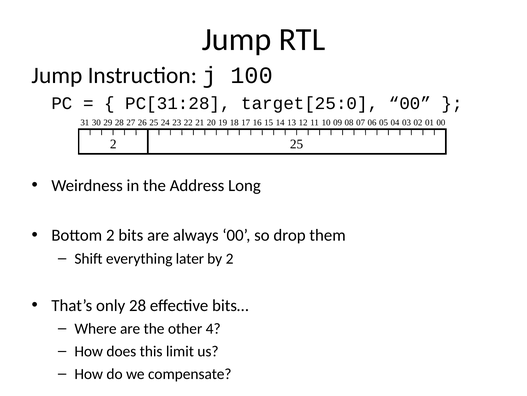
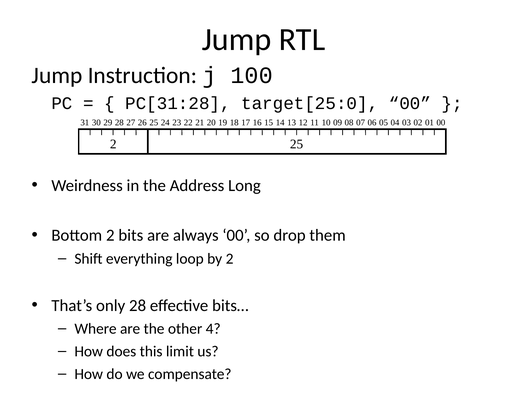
later: later -> loop (190, 258)
